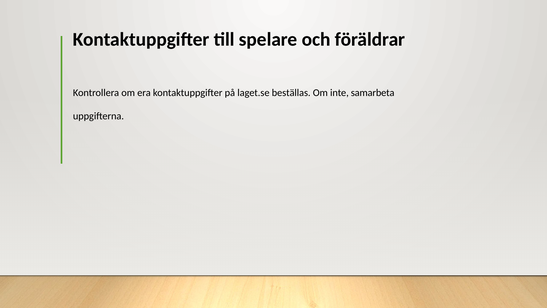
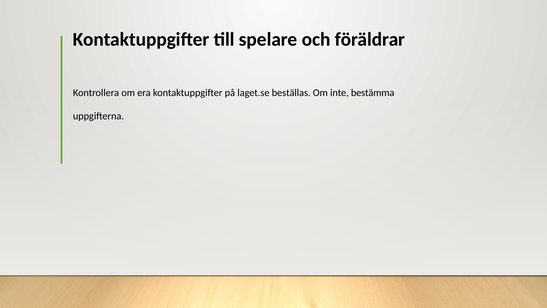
samarbeta: samarbeta -> bestämma (373, 93)
